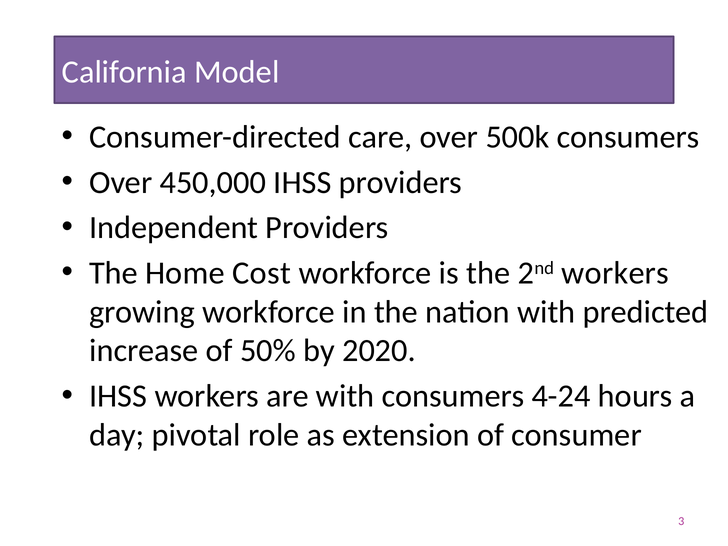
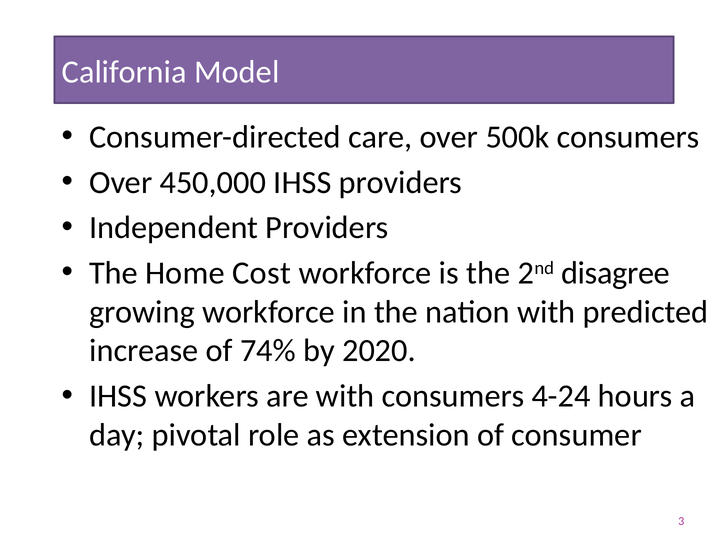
2nd workers: workers -> disagree (615, 273)
50%: 50% -> 74% (268, 351)
